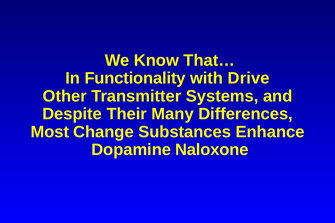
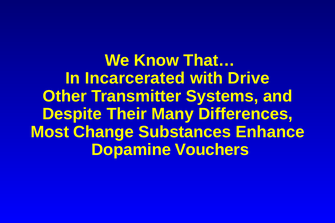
Functionality: Functionality -> Incarcerated (135, 78)
Naloxone: Naloxone -> Vouchers (212, 150)
